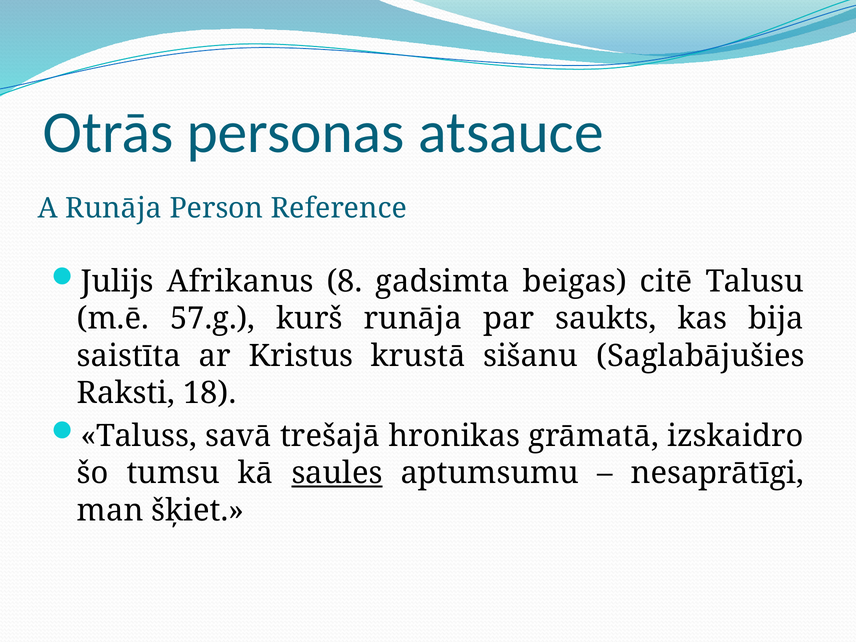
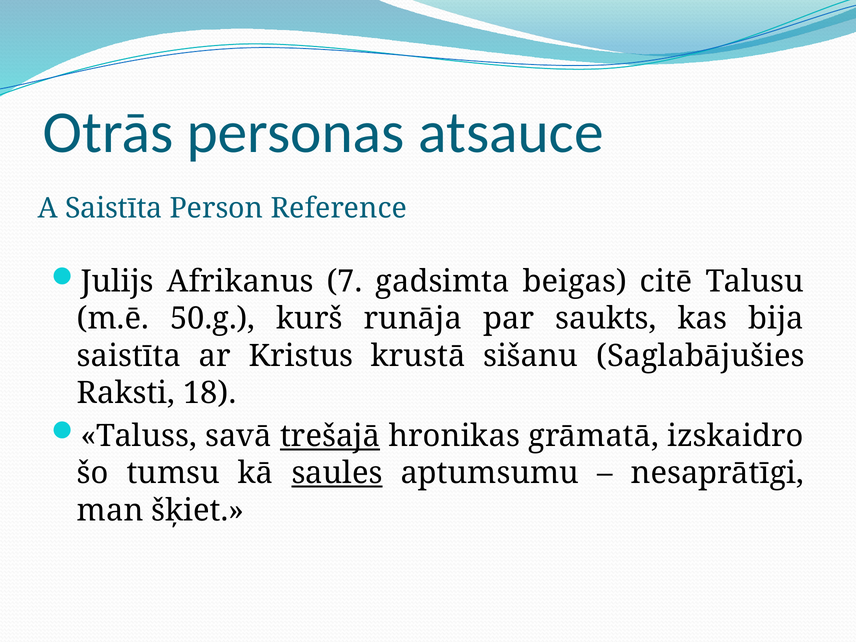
A Runāja: Runāja -> Saistīta (114, 208)
8: 8 -> 7 (345, 282)
57.g: 57.g -> 50.g (213, 319)
trešajā underline: none -> present (330, 436)
